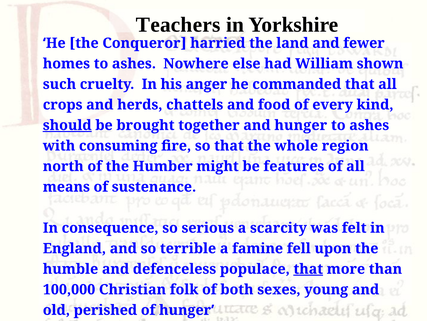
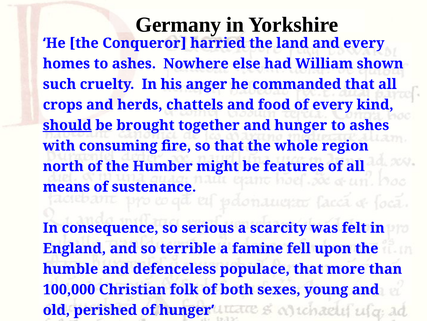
Teachers: Teachers -> Germany (178, 25)
and fewer: fewer -> every (364, 43)
that underline: present -> none (308, 268)
